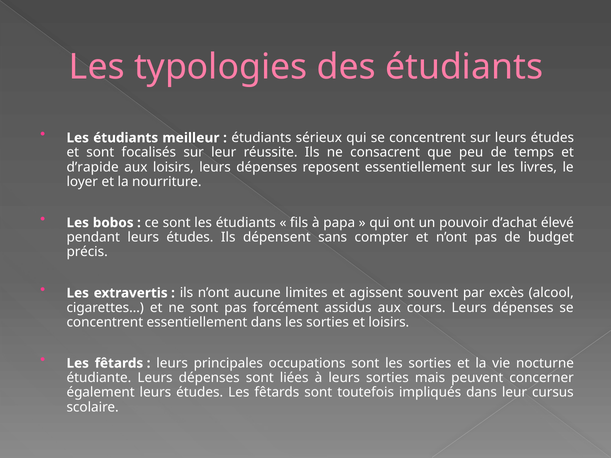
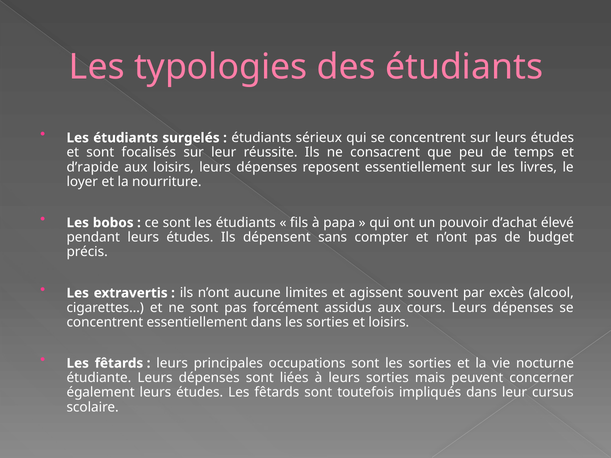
meilleur: meilleur -> surgelés (191, 138)
